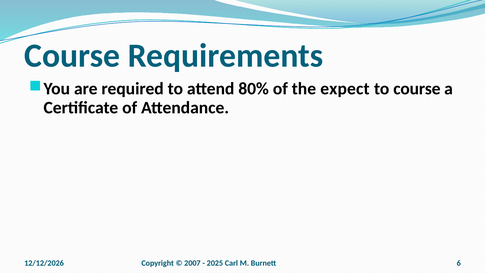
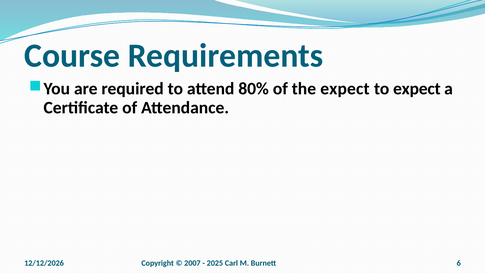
to course: course -> expect (417, 89)
